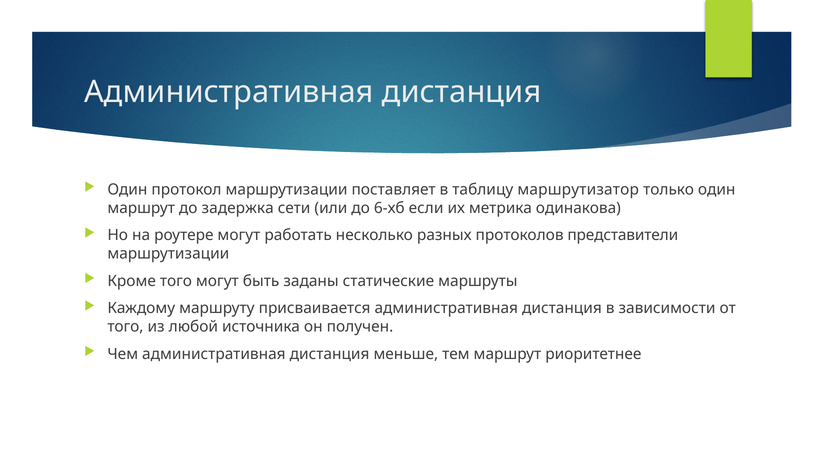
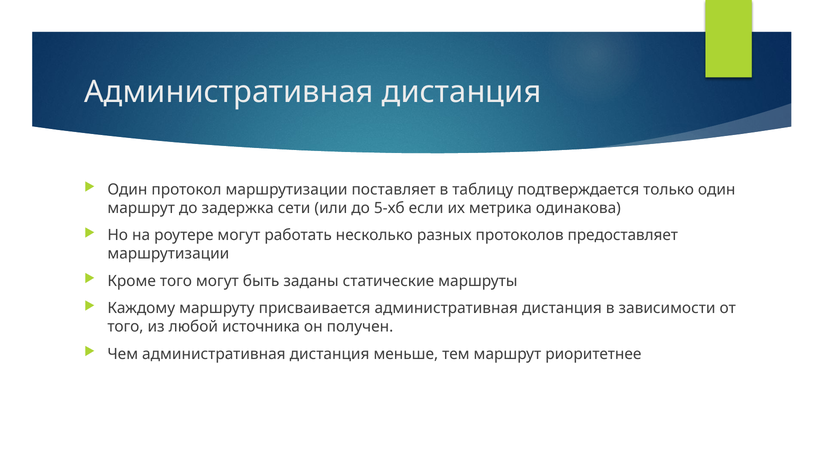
маршрутизатор: маршрутизатор -> подтверждается (578, 189)
6-хб: 6-хб -> 5-хб (389, 208)
представители: представители -> предоставляет (623, 235)
